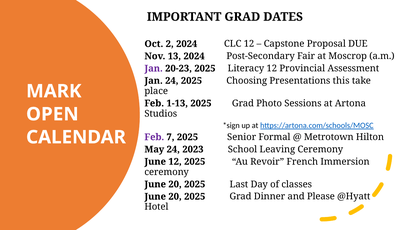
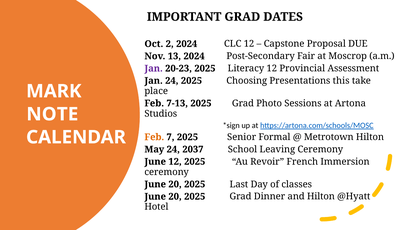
1-13: 1-13 -> 7-13 (177, 103)
OPEN: OPEN -> NOTE (52, 114)
Feb colour: purple -> orange (154, 137)
2023: 2023 -> 2037 (193, 149)
and Please: Please -> Hilton (321, 197)
